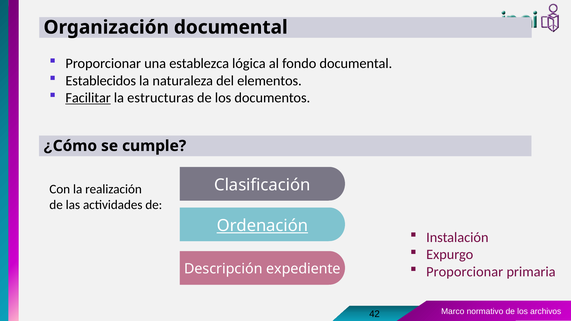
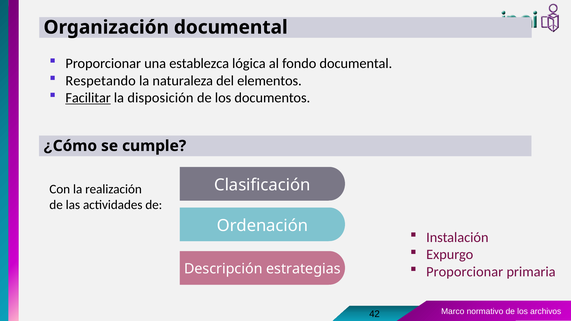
Establecidos: Establecidos -> Respetando (101, 81)
estructuras: estructuras -> disposición (160, 98)
Ordenación underline: present -> none (262, 226)
expediente: expediente -> estrategias (303, 269)
